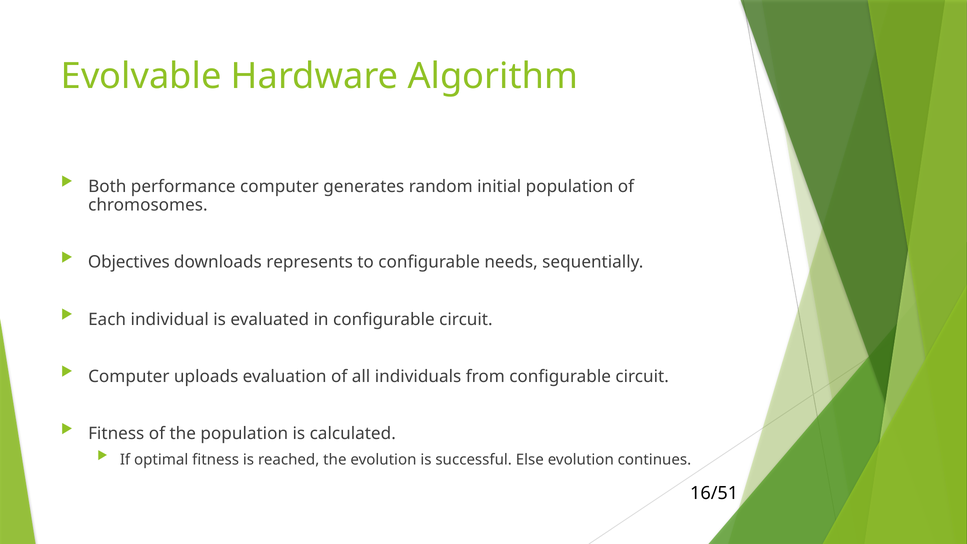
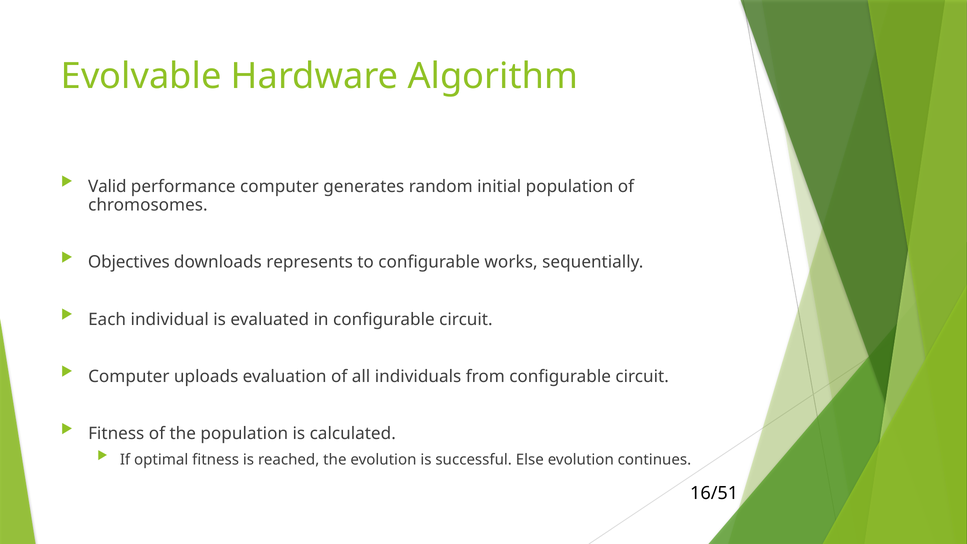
Both: Both -> Valid (107, 186)
needs: needs -> works (511, 262)
